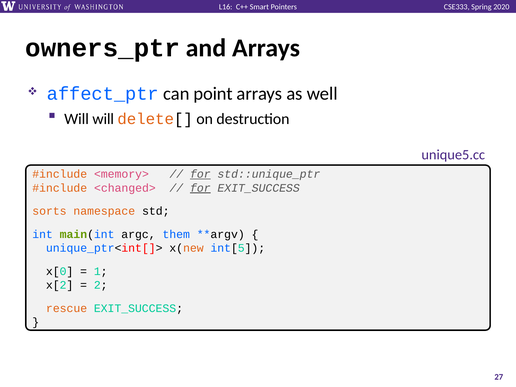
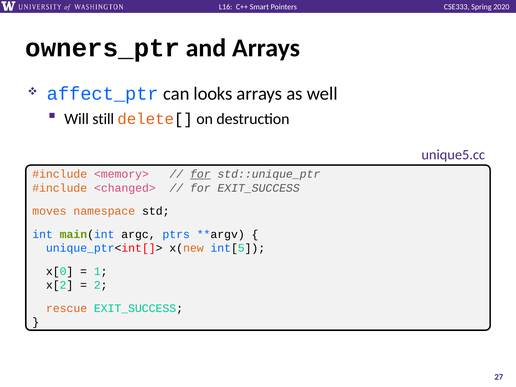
point: point -> looks (213, 94)
Will will: will -> still (103, 119)
for underline: present -> none (200, 188)
sorts: sorts -> moves (49, 211)
them: them -> ptrs (176, 234)
